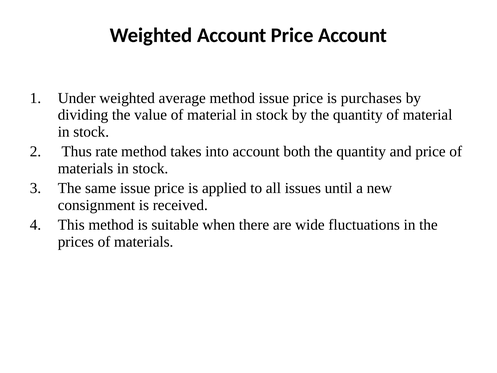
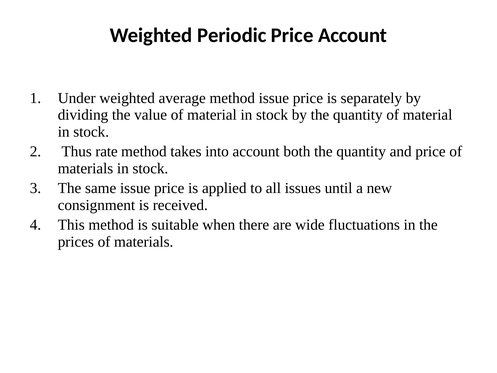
Weighted Account: Account -> Periodic (232, 35)
purchases: purchases -> separately (371, 98)
